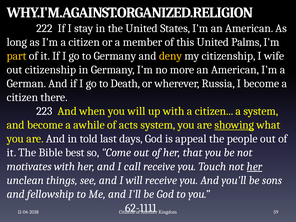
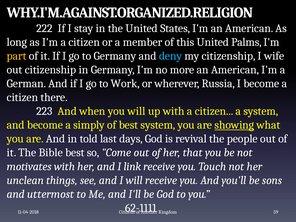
deny colour: yellow -> light blue (171, 56)
Death: Death -> Work (125, 83)
awhile: awhile -> simply (89, 125)
of acts: acts -> best (128, 125)
appeal: appeal -> revival (191, 139)
call: call -> link (132, 166)
her underline: present -> none (254, 166)
fellowship: fellowship -> uttermost (51, 194)
